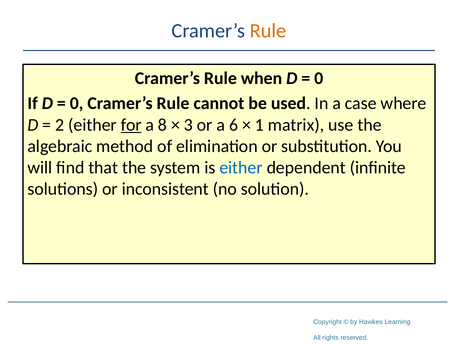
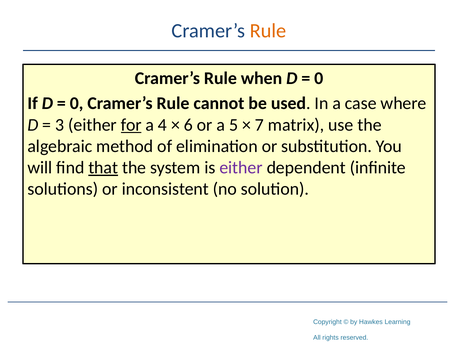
2: 2 -> 3 (60, 125)
8: 8 -> 4 (162, 125)
3: 3 -> 6 (188, 125)
6: 6 -> 5 (234, 125)
1: 1 -> 7 (259, 125)
that underline: none -> present (103, 167)
either colour: blue -> purple (241, 167)
